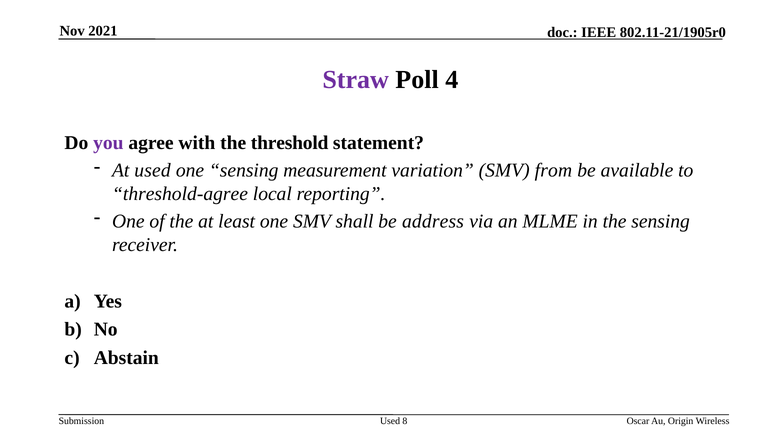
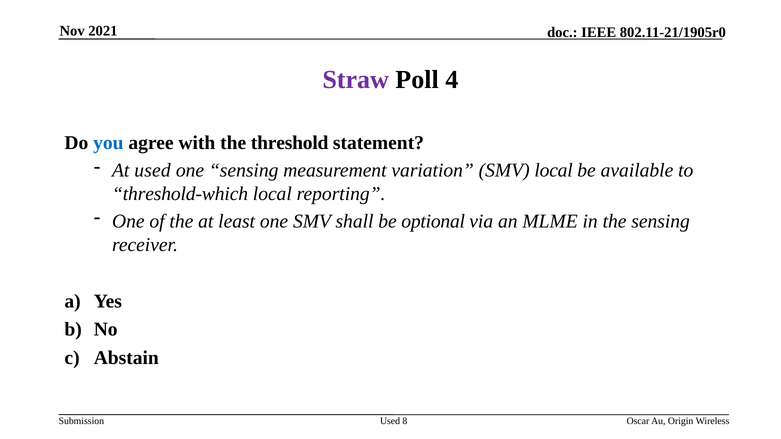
you colour: purple -> blue (108, 143)
SMV from: from -> local (554, 170)
threshold-agree: threshold-agree -> threshold-which (180, 194)
address: address -> optional (433, 221)
